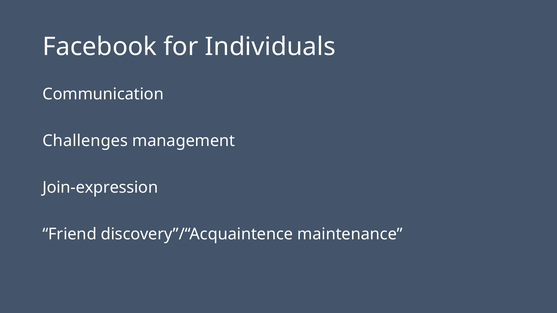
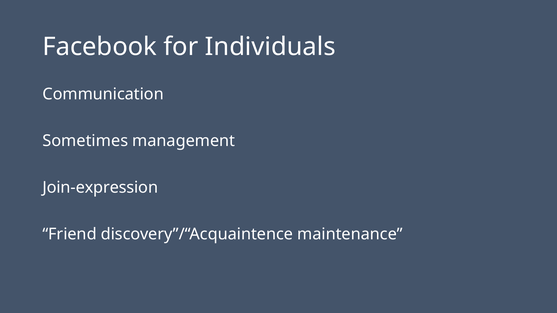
Challenges: Challenges -> Sometimes (85, 141)
